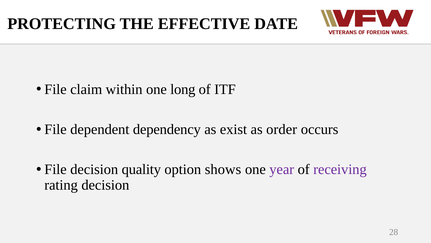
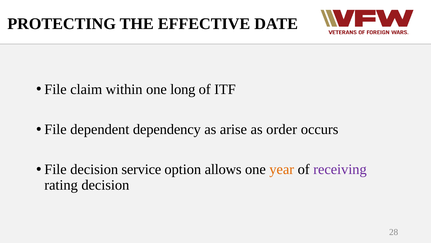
exist: exist -> arise (233, 129)
quality: quality -> service (141, 169)
shows: shows -> allows (223, 169)
year colour: purple -> orange (282, 169)
